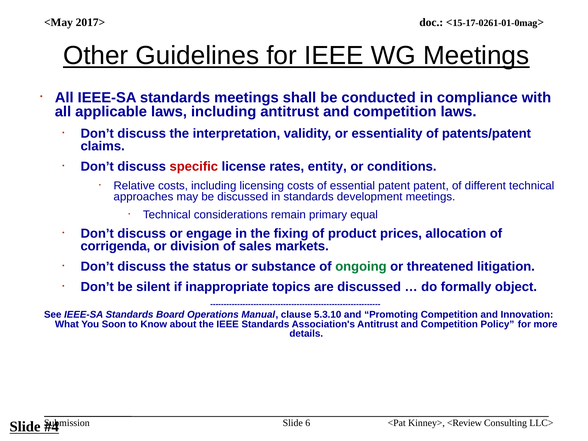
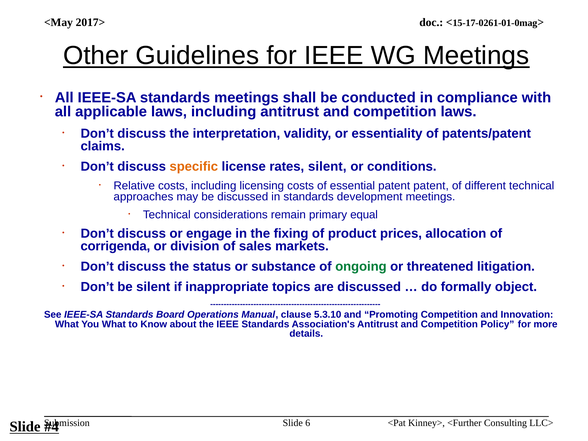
specific colour: red -> orange (194, 166)
rates entity: entity -> silent (327, 166)
You Soon: Soon -> What (114, 324)
<Review: <Review -> <Further (464, 423)
